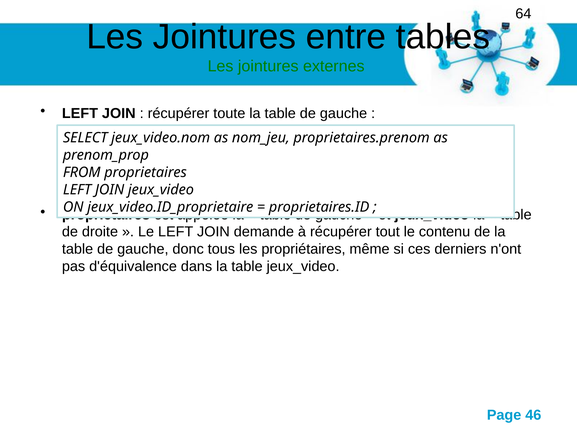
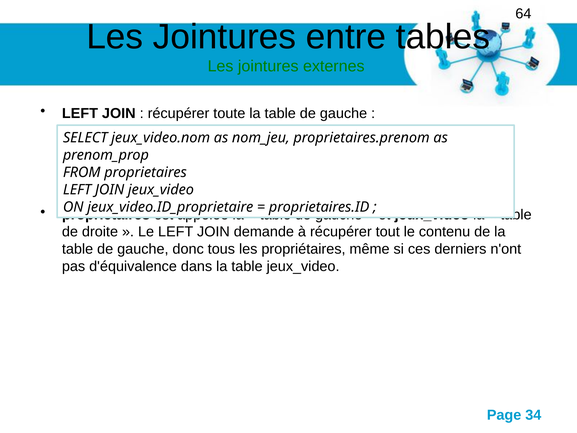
46: 46 -> 34 (533, 415)
